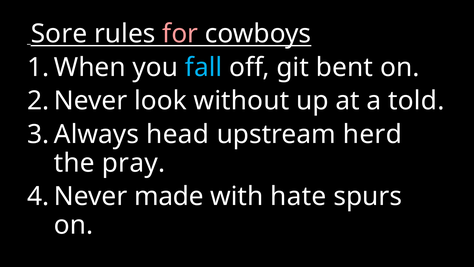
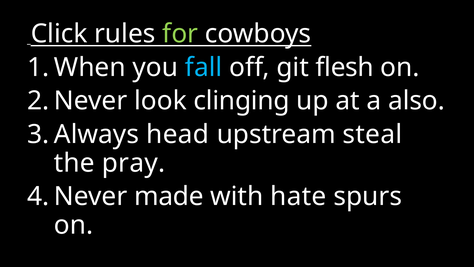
Sore: Sore -> Click (59, 34)
for colour: pink -> light green (180, 34)
bent: bent -> flesh (345, 67)
without: without -> clinging (242, 101)
told: told -> also (416, 101)
herd: herd -> steal (372, 134)
